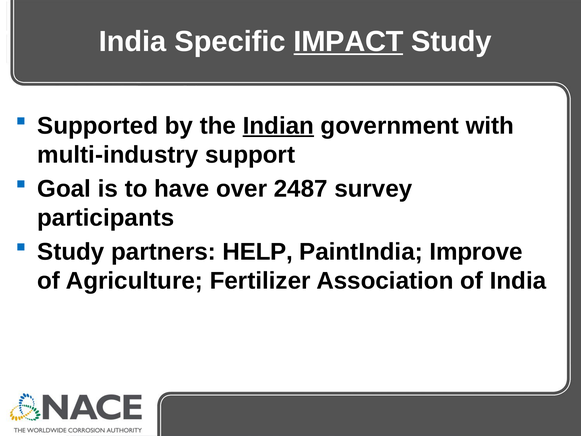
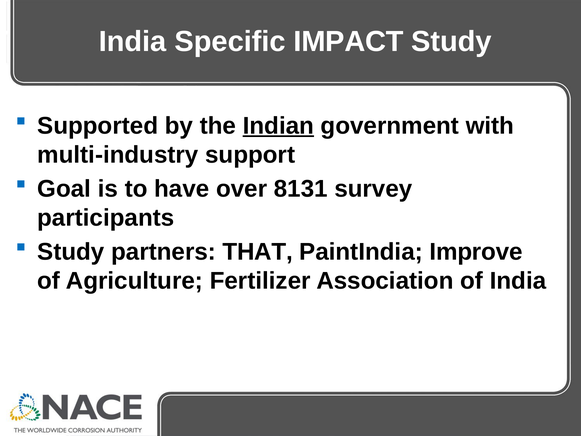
IMPACT underline: present -> none (349, 42)
2487: 2487 -> 8131 (301, 189)
HELP: HELP -> THAT (258, 252)
